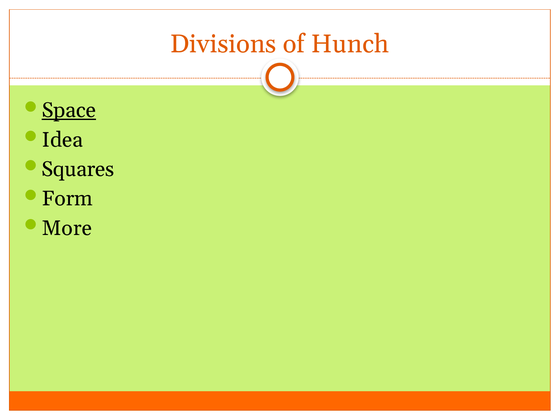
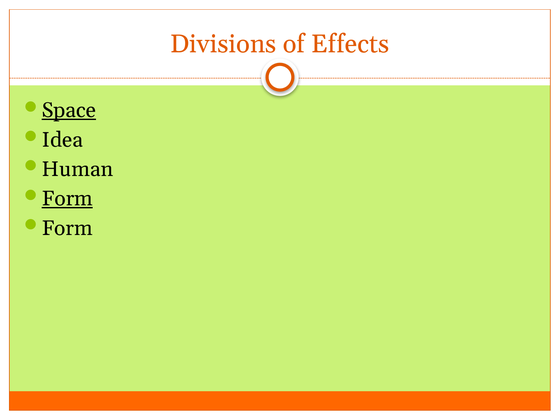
Hunch: Hunch -> Effects (350, 44)
Squares: Squares -> Human (78, 169)
Form underline: none -> present (67, 199)
More: More -> Form (67, 228)
